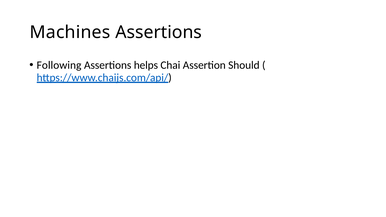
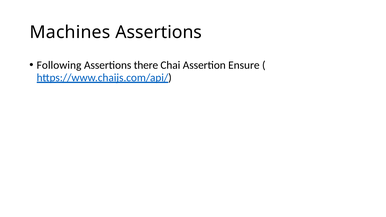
helps: helps -> there (146, 65)
Should: Should -> Ensure (244, 65)
